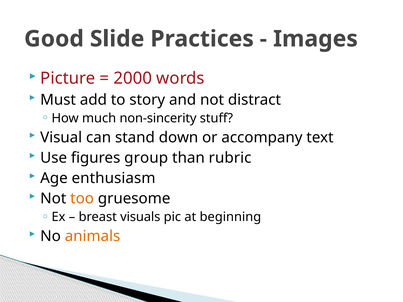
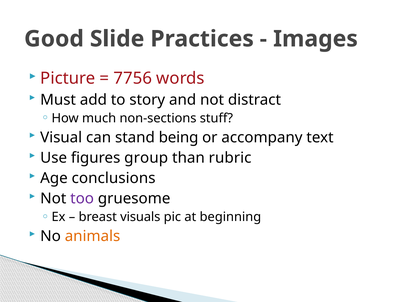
2000: 2000 -> 7756 (133, 79)
non-sincerity: non-sincerity -> non-sections (158, 118)
down: down -> being (179, 137)
enthusiasm: enthusiasm -> conclusions (114, 178)
too colour: orange -> purple (82, 199)
